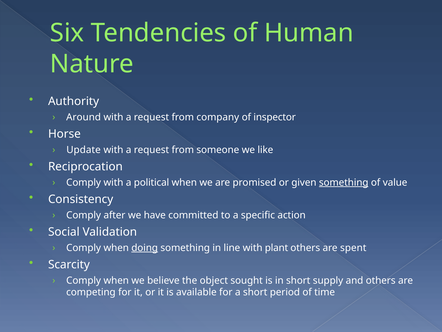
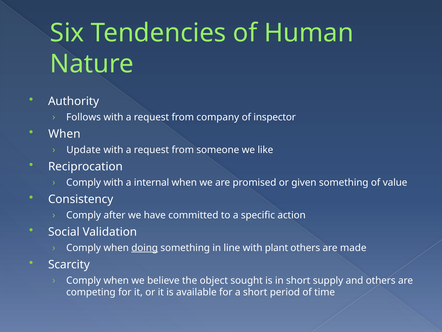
Around: Around -> Follows (84, 117)
Horse: Horse -> When (64, 134)
political: political -> internal (152, 182)
something underline: present -> none (344, 182)
spent: spent -> made (353, 248)
